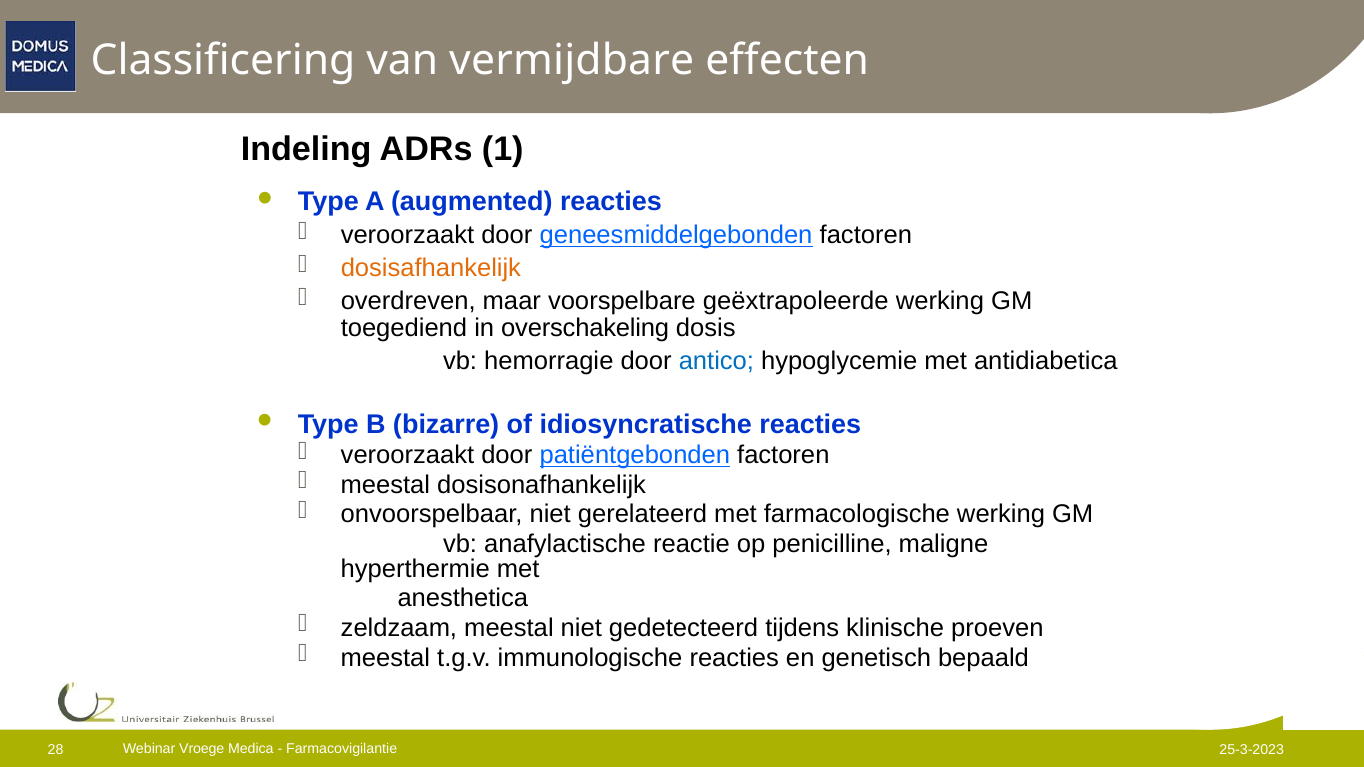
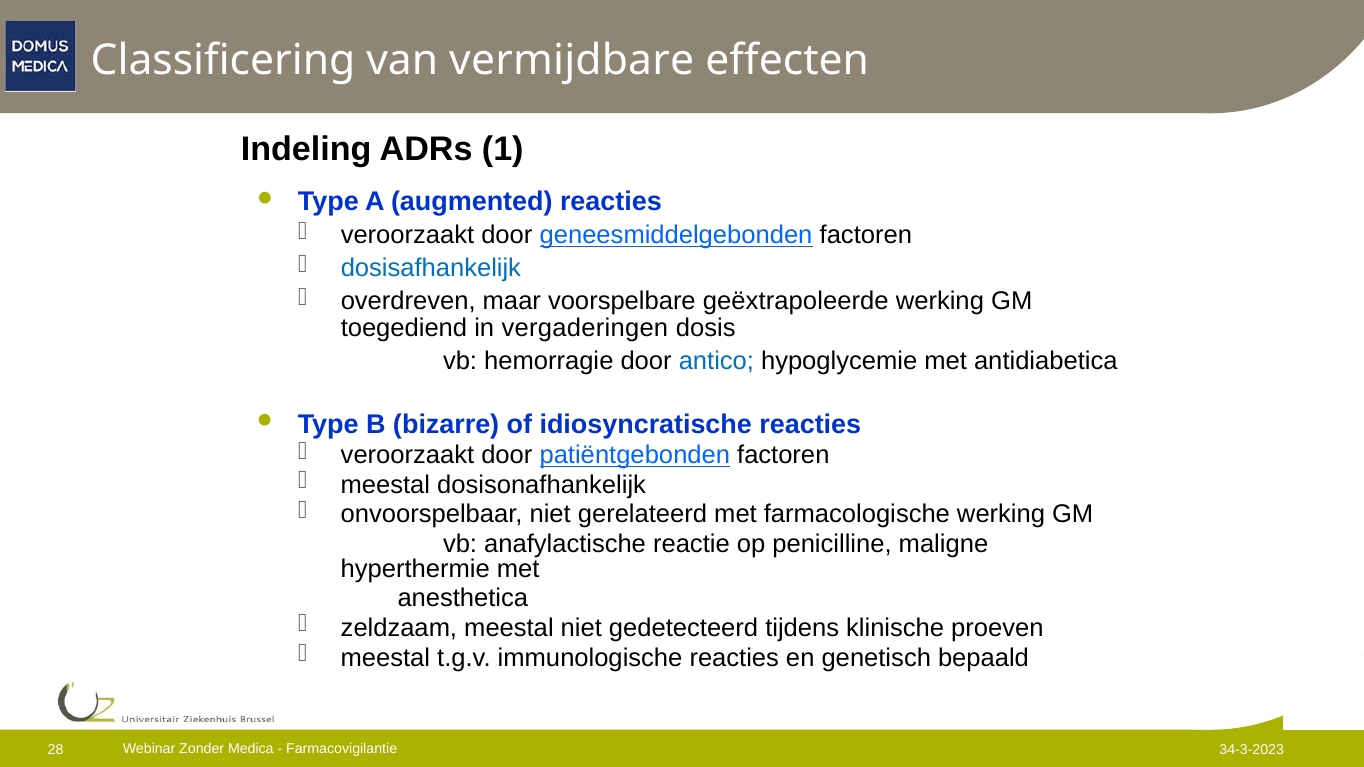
dosisafhankelijk colour: orange -> blue (431, 268)
overschakeling: overschakeling -> vergaderingen (585, 328)
Vroege: Vroege -> Zonder (202, 750)
25-3-2023: 25-3-2023 -> 34-3-2023 (1252, 750)
